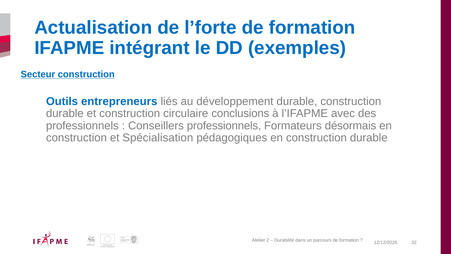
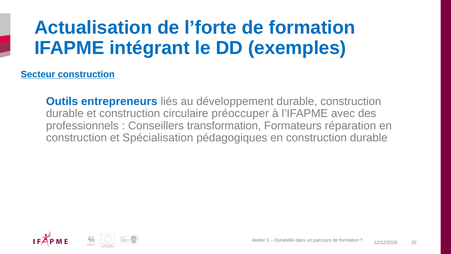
conclusions: conclusions -> préoccuper (240, 113)
Conseillers professionnels: professionnels -> transformation (224, 126)
désormais: désormais -> réparation (350, 126)
